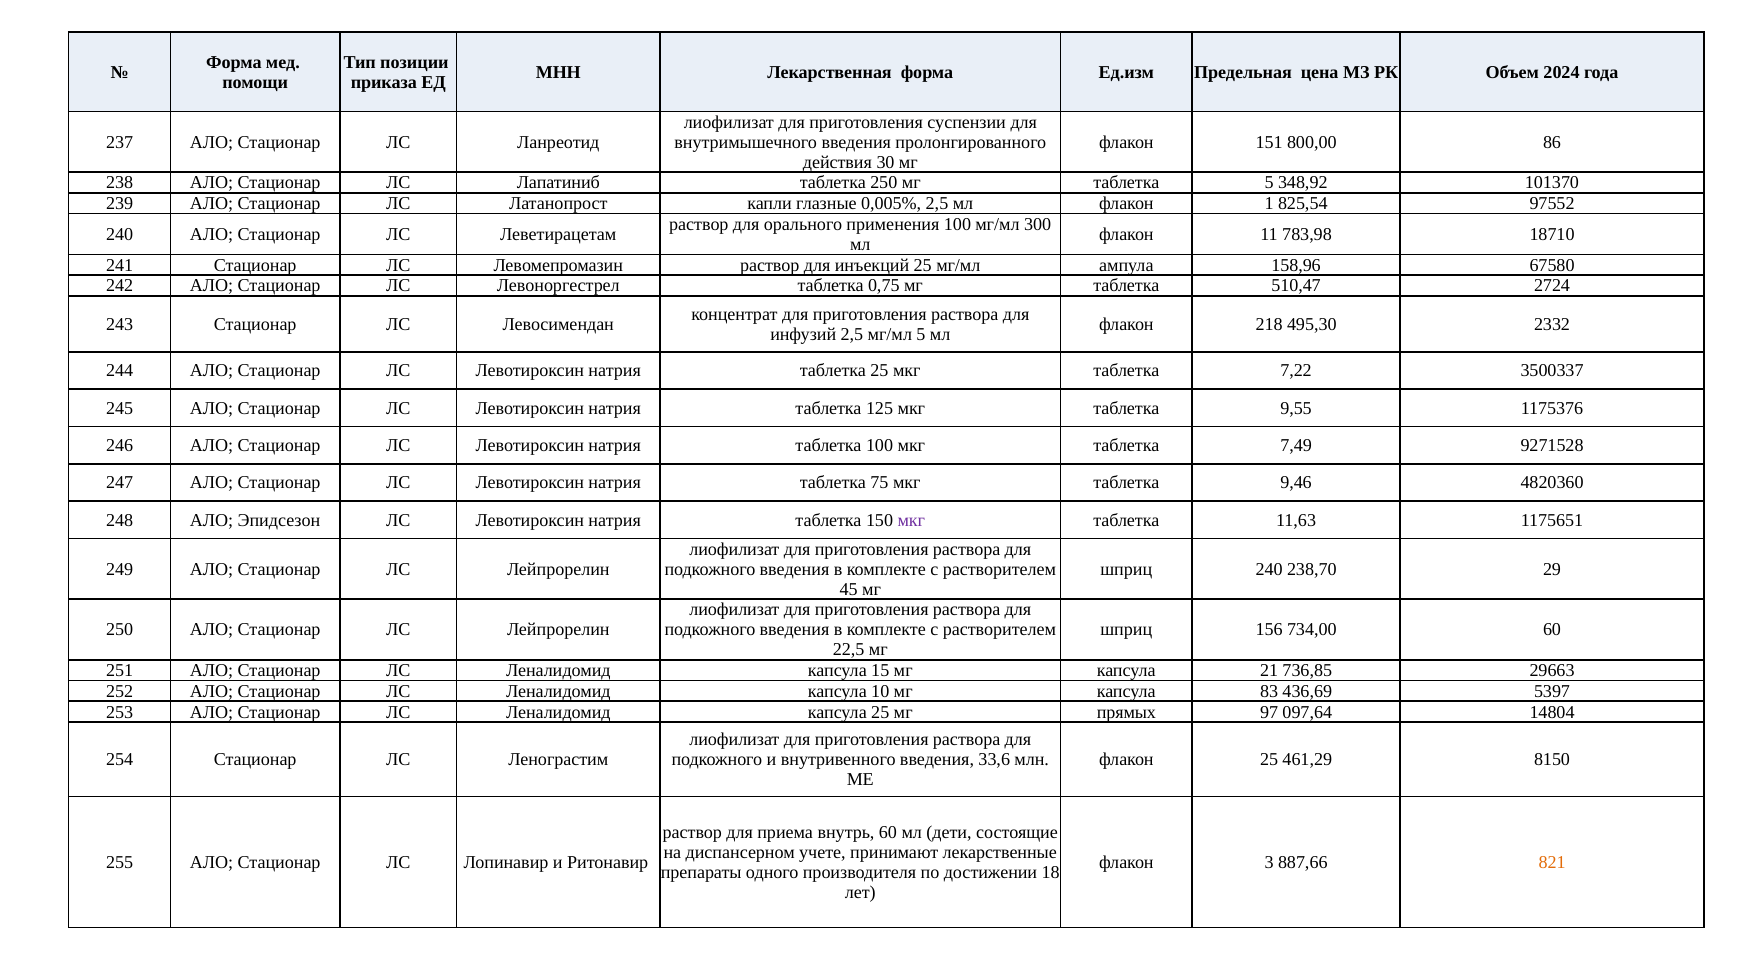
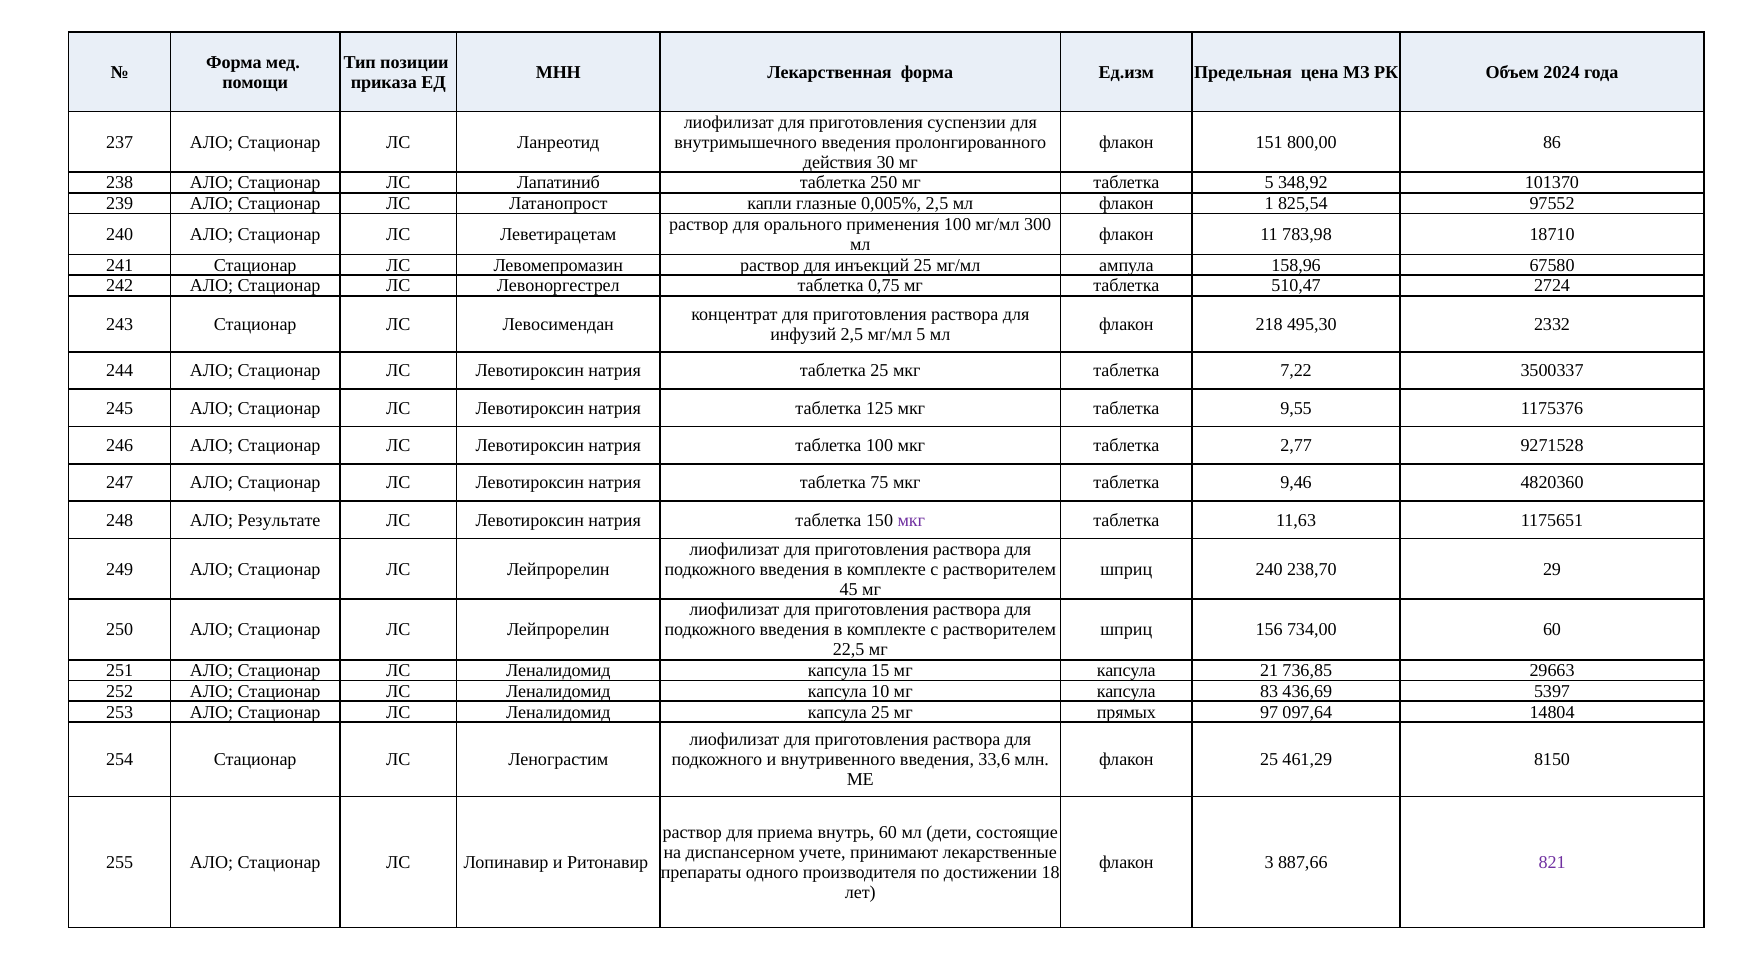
7,49: 7,49 -> 2,77 (1296, 445)
Эпидсезон: Эпидсезон -> Результате (279, 520)
821 colour: orange -> purple (1552, 862)
